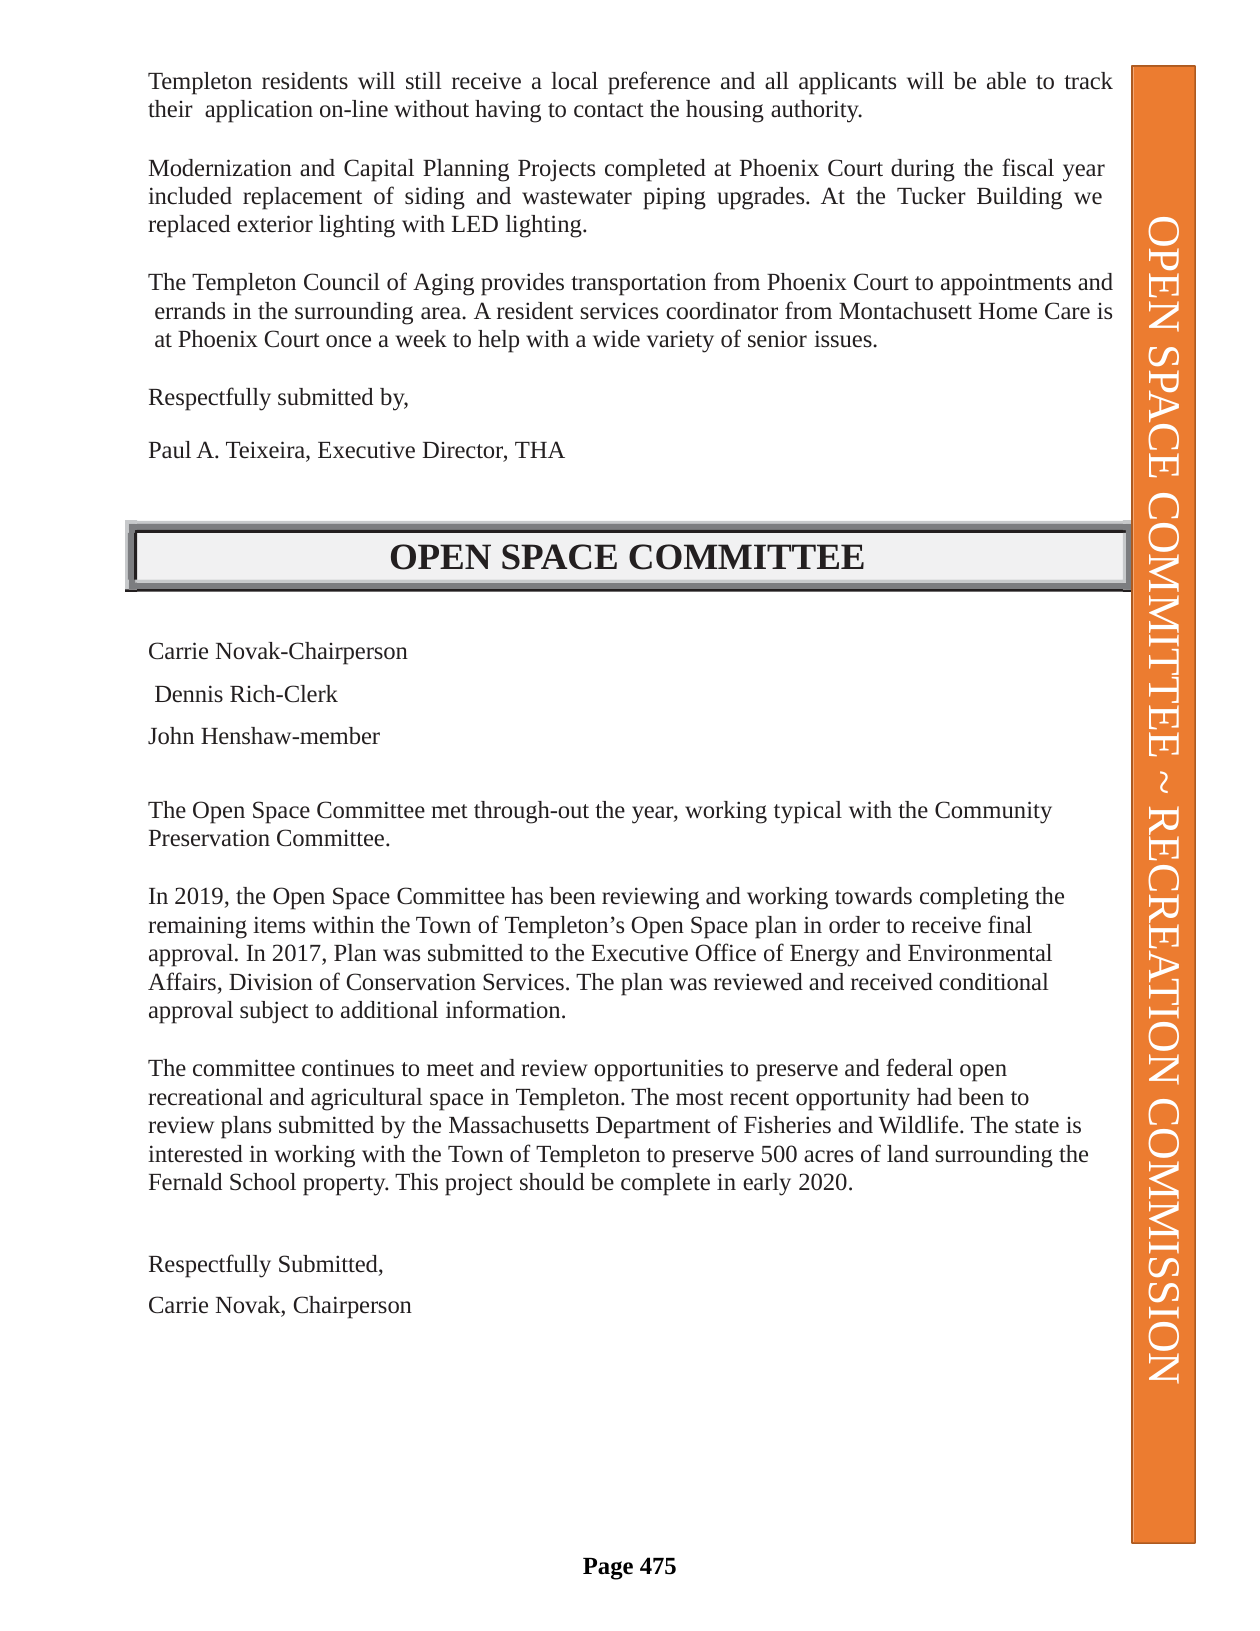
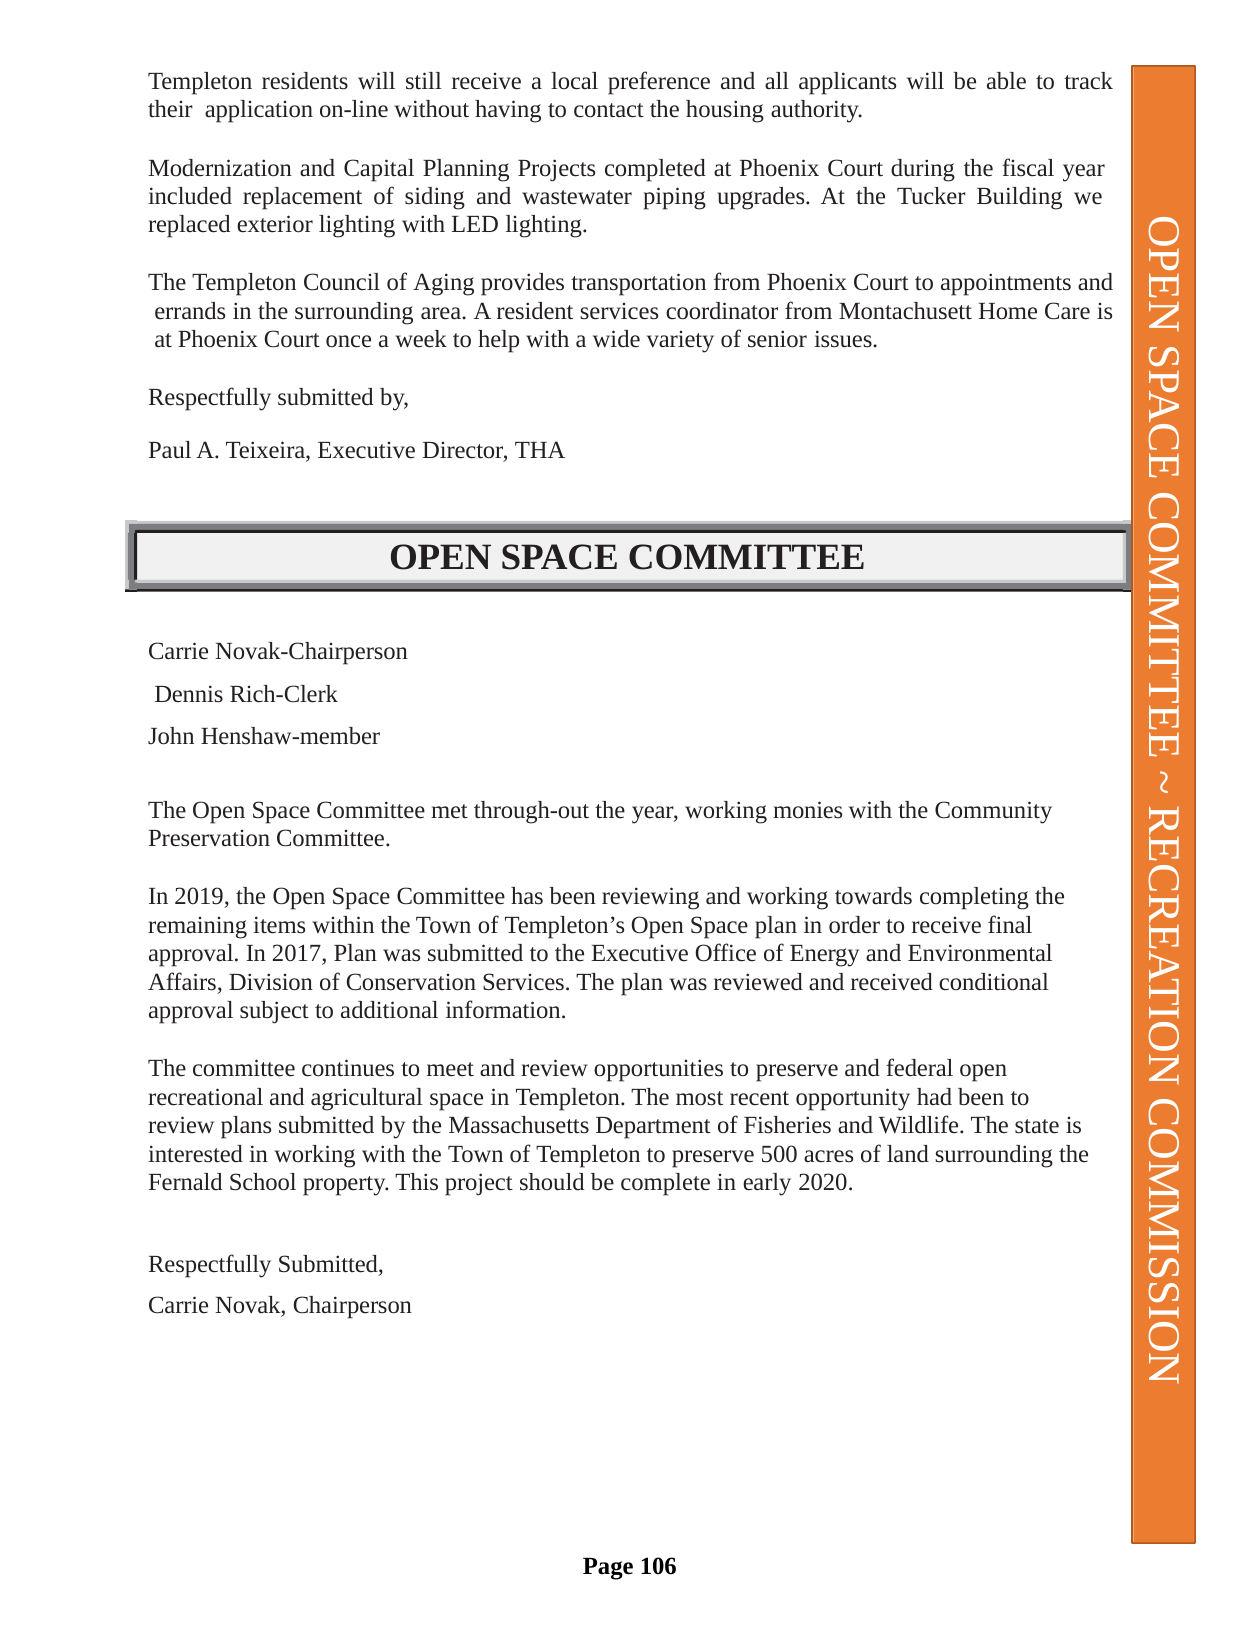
typical: typical -> monies (808, 810)
475: 475 -> 106 (658, 1566)
